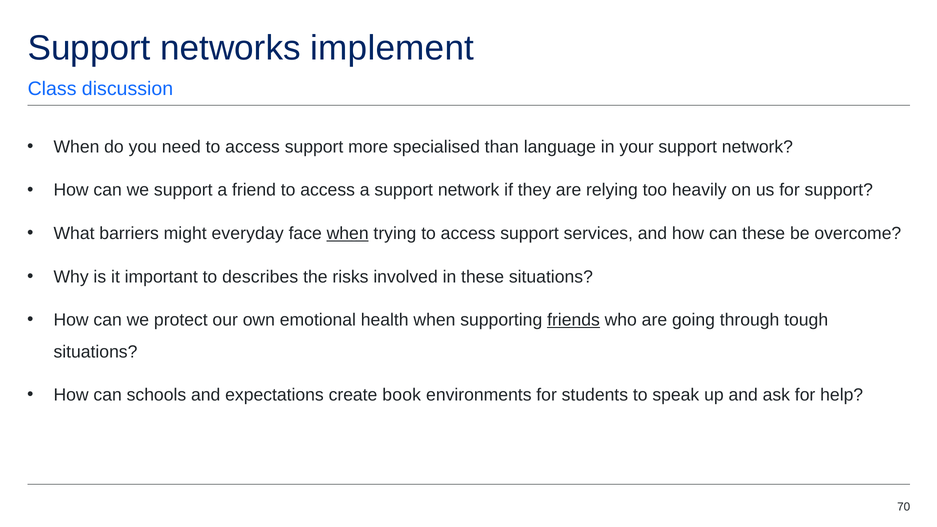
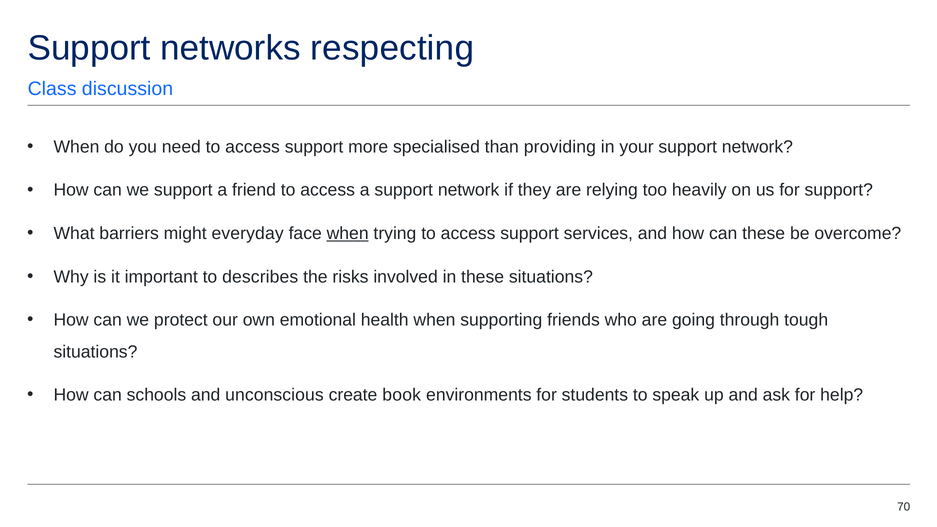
implement: implement -> respecting (392, 48)
language: language -> providing (560, 147)
friends underline: present -> none (573, 320)
expectations: expectations -> unconscious (274, 395)
